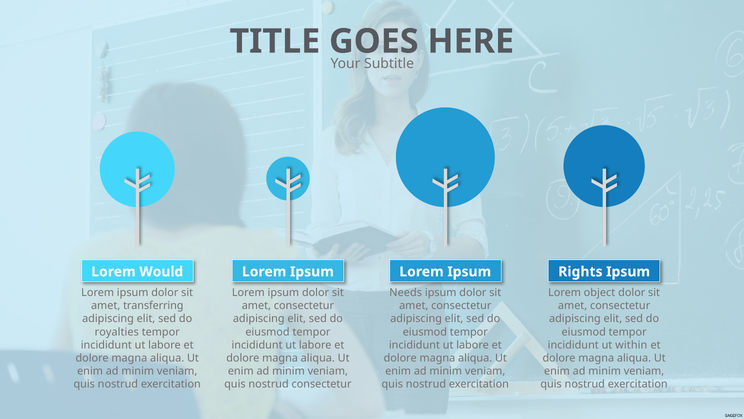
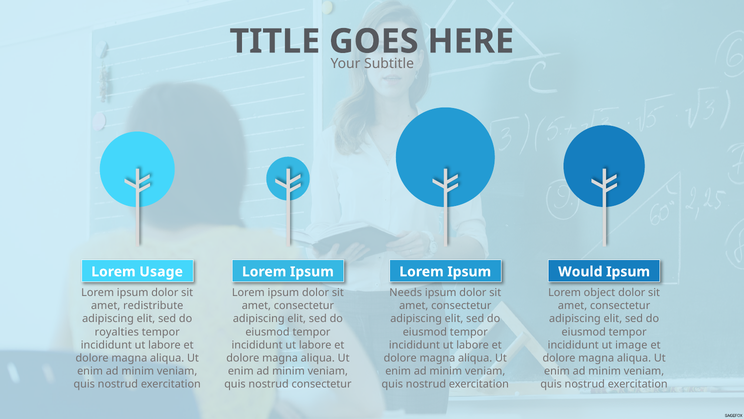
Would: Would -> Usage (161, 271)
Rights: Rights -> Would (580, 271)
transferring: transferring -> redistribute (153, 305)
within: within -> image (631, 345)
